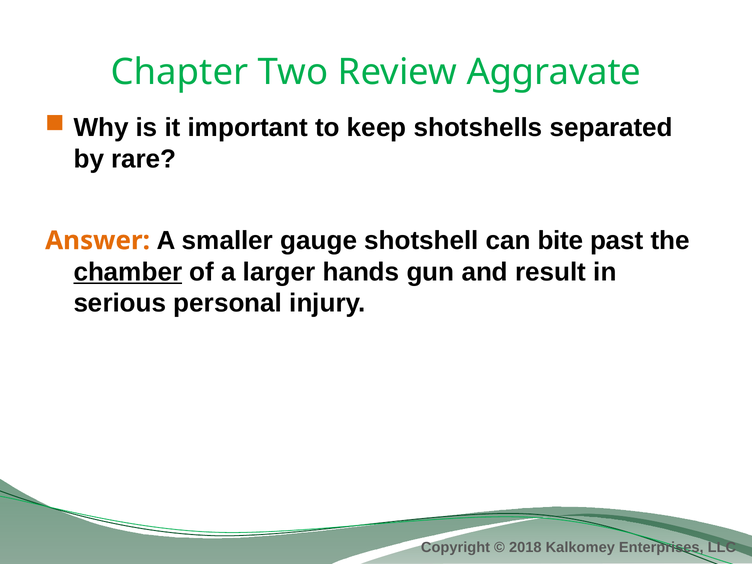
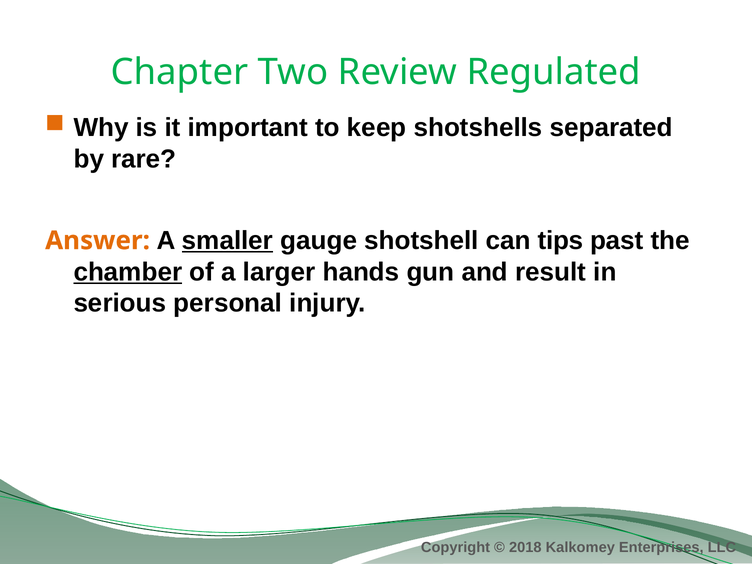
Aggravate: Aggravate -> Regulated (554, 72)
smaller underline: none -> present (227, 241)
bite: bite -> tips (560, 241)
